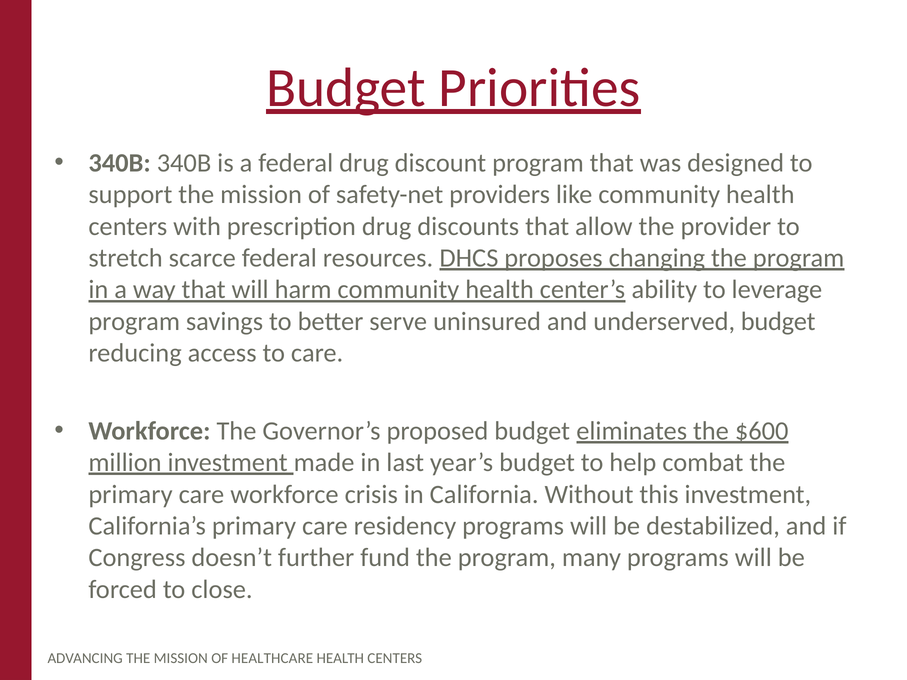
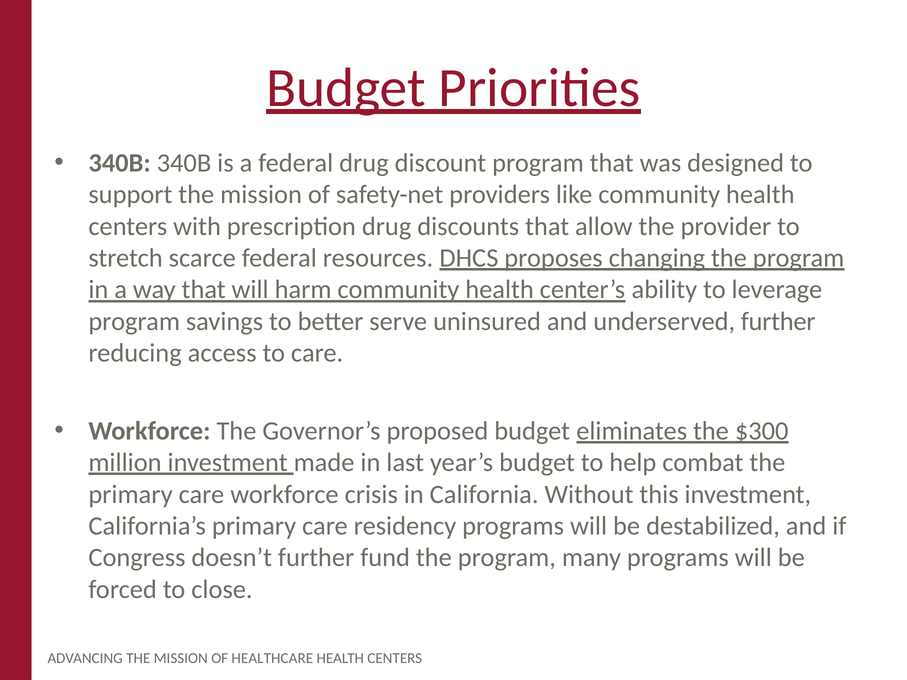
underserved budget: budget -> further (778, 322)
$600: $600 -> $300 (762, 431)
